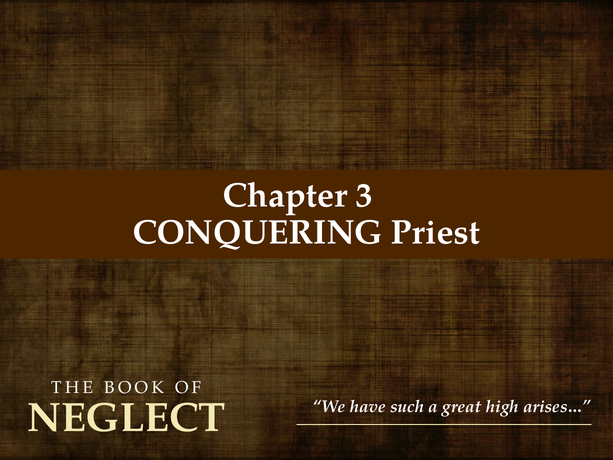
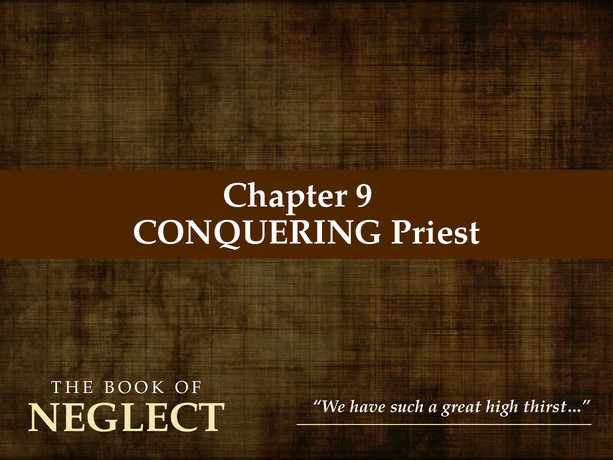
3: 3 -> 9 (365, 195)
arises…: arises… -> thirst… (557, 407)
